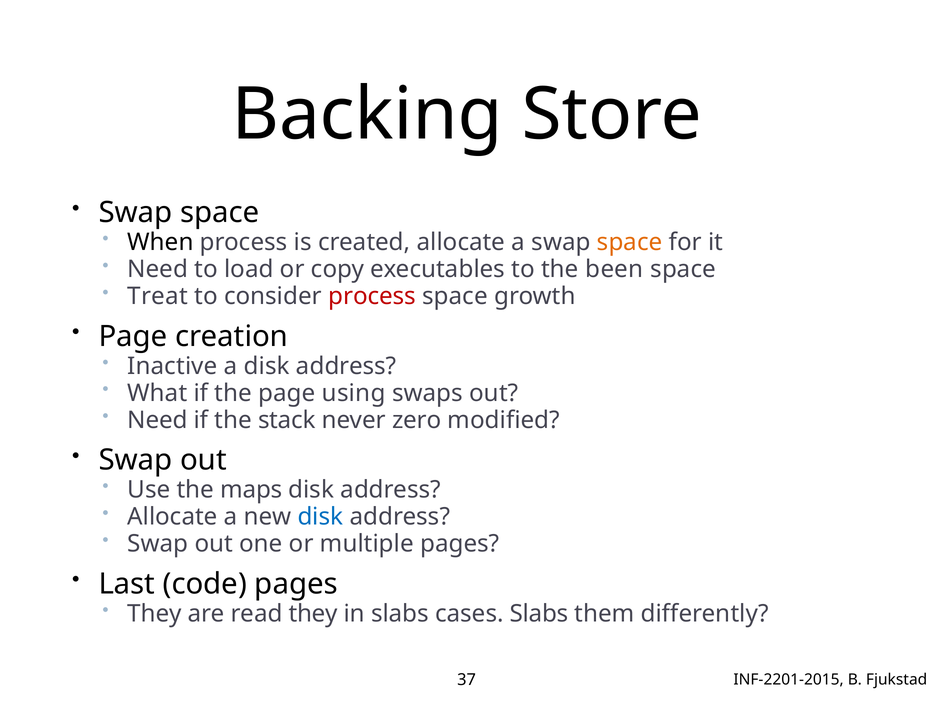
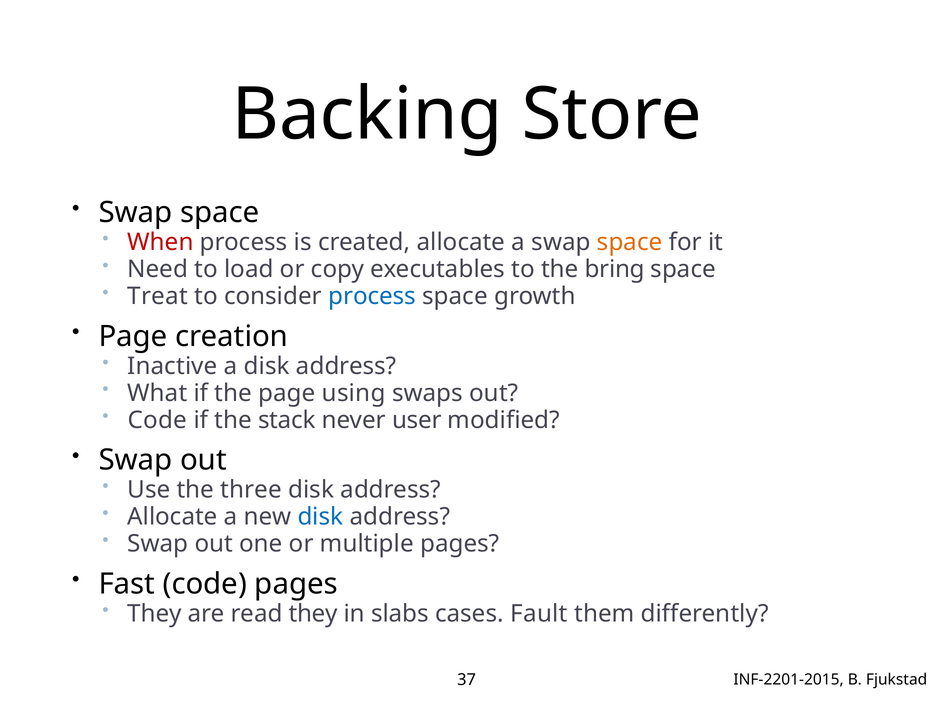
When colour: black -> red (160, 242)
been: been -> bring (615, 269)
process colour: red -> blue (372, 296)
Need: Need -> Code (157, 420)
zero: zero -> user (417, 420)
maps: maps -> three (251, 490)
Last: Last -> Fast (127, 584)
cases Slabs: Slabs -> Fault (539, 613)
